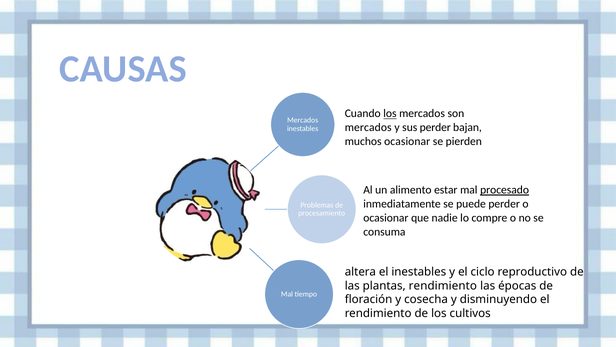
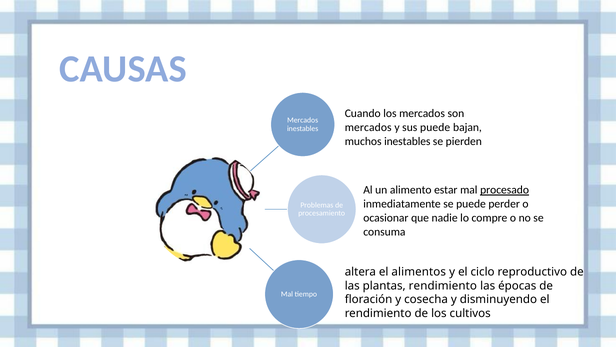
los underline: present -> none (390, 114)
sus perder: perder -> puede (435, 127)
muchos ocasionar: ocasionar -> inestables (407, 141)
el inestables: inestables -> alimentos (419, 271)
